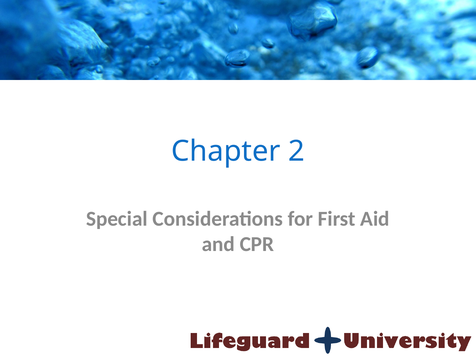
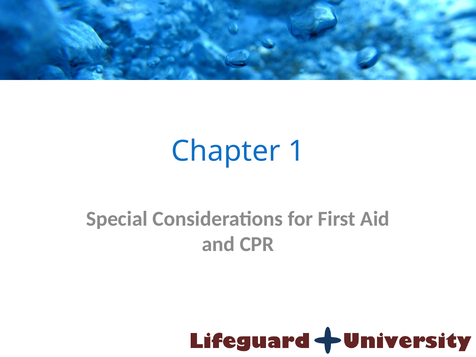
2: 2 -> 1 (296, 151)
